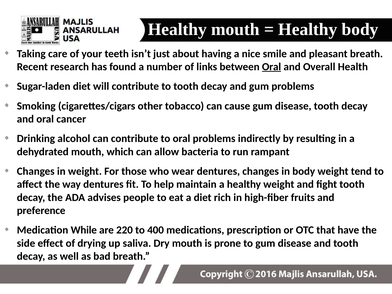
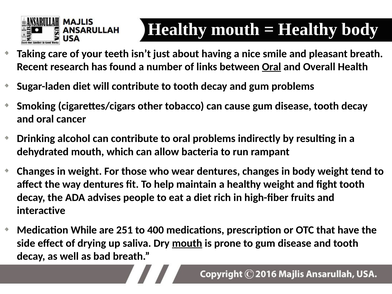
preference: preference -> interactive (41, 210)
220: 220 -> 251 (125, 230)
mouth underline: none -> present (187, 243)
